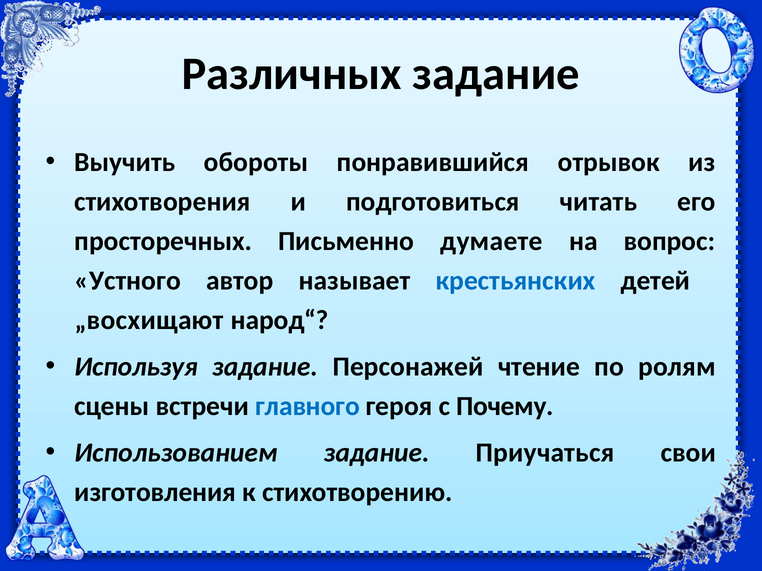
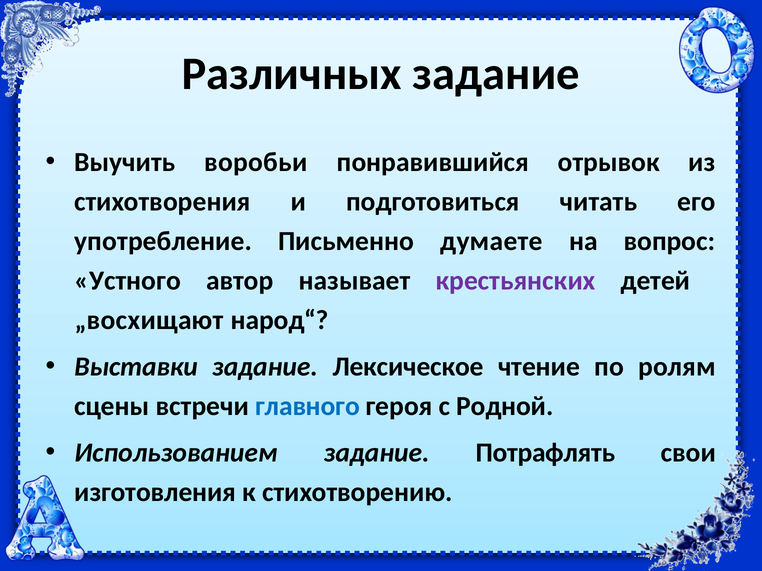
обороты: обороты -> воробьи (256, 162)
просторечных: просторечных -> употребление (163, 241)
крестьянских colour: blue -> purple (516, 281)
Используя: Используя -> Выставки (136, 367)
Персонажей: Персонажей -> Лексическое (408, 367)
Почему: Почему -> Родной (505, 407)
Приучаться: Приучаться -> Потрафлять (545, 453)
